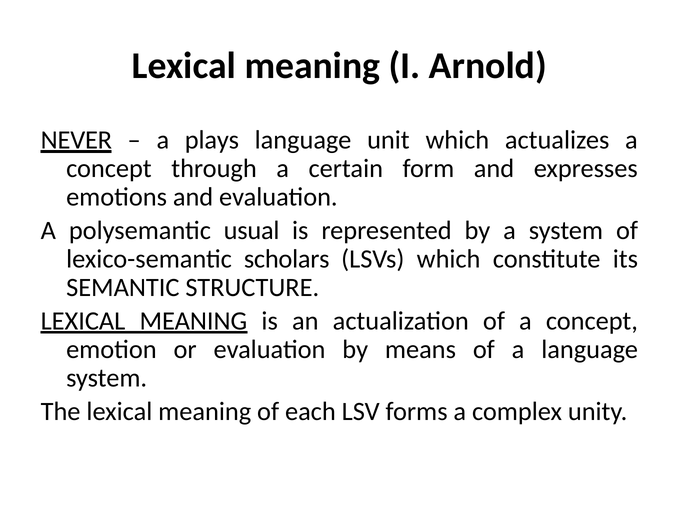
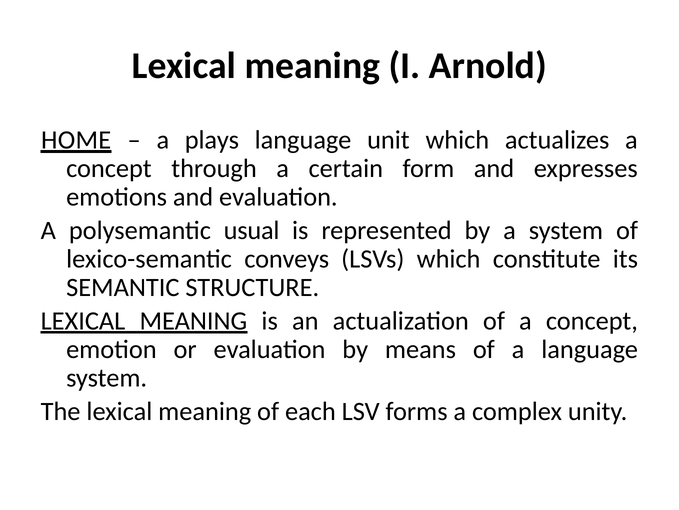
NEVER: NEVER -> HOME (76, 140)
scholars: scholars -> conveys (287, 259)
